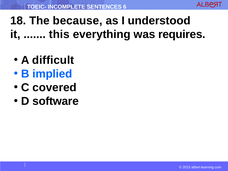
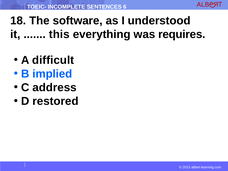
because: because -> software (78, 21)
covered: covered -> address (55, 88)
software: software -> restored (55, 101)
